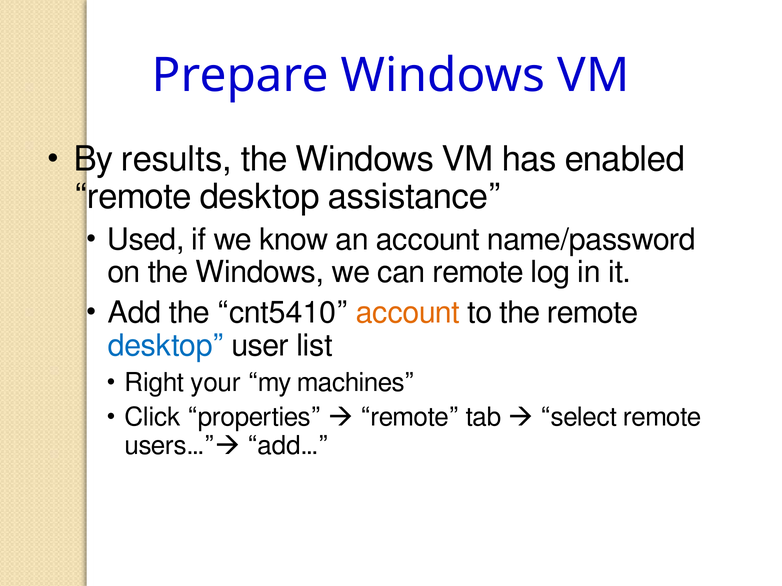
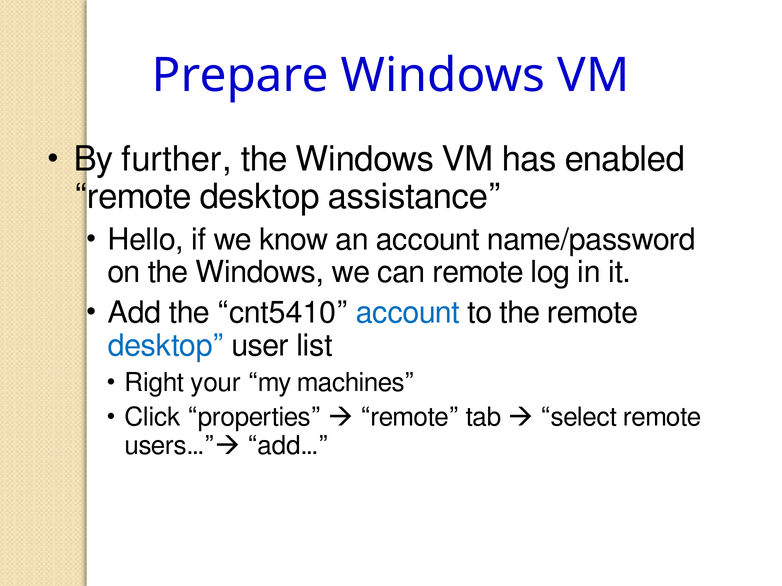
results: results -> further (177, 159)
Used: Used -> Hello (146, 240)
account colour: orange -> blue (408, 313)
